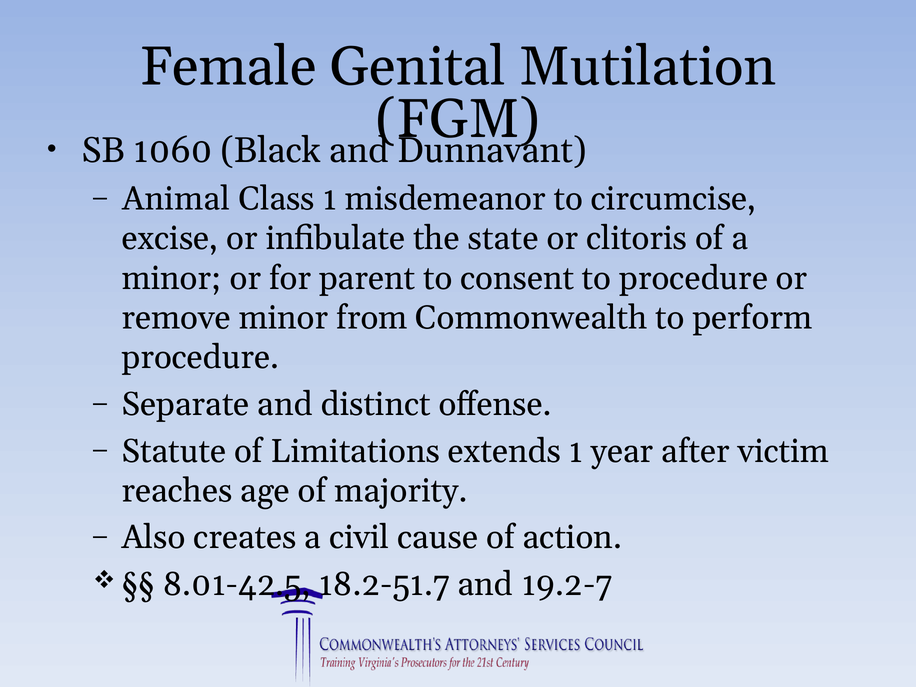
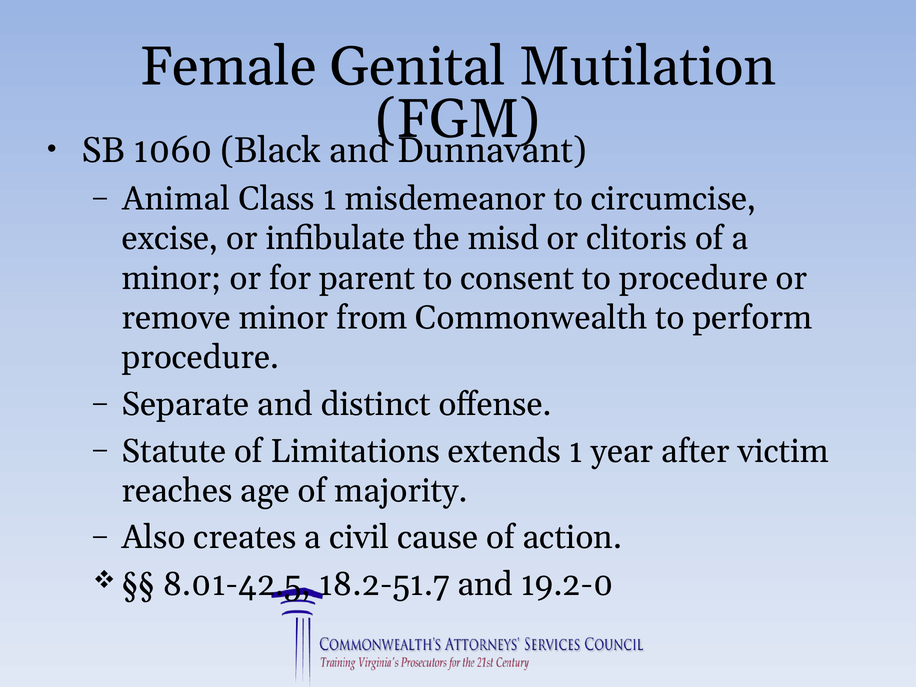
state: state -> misd (503, 238)
19.2-7: 19.2-7 -> 19.2-0 (567, 584)
